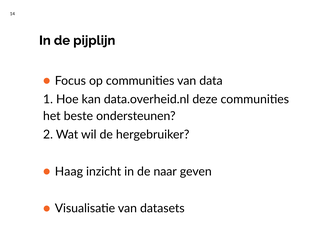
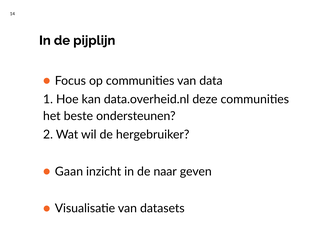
Haag: Haag -> Gaan (69, 171)
